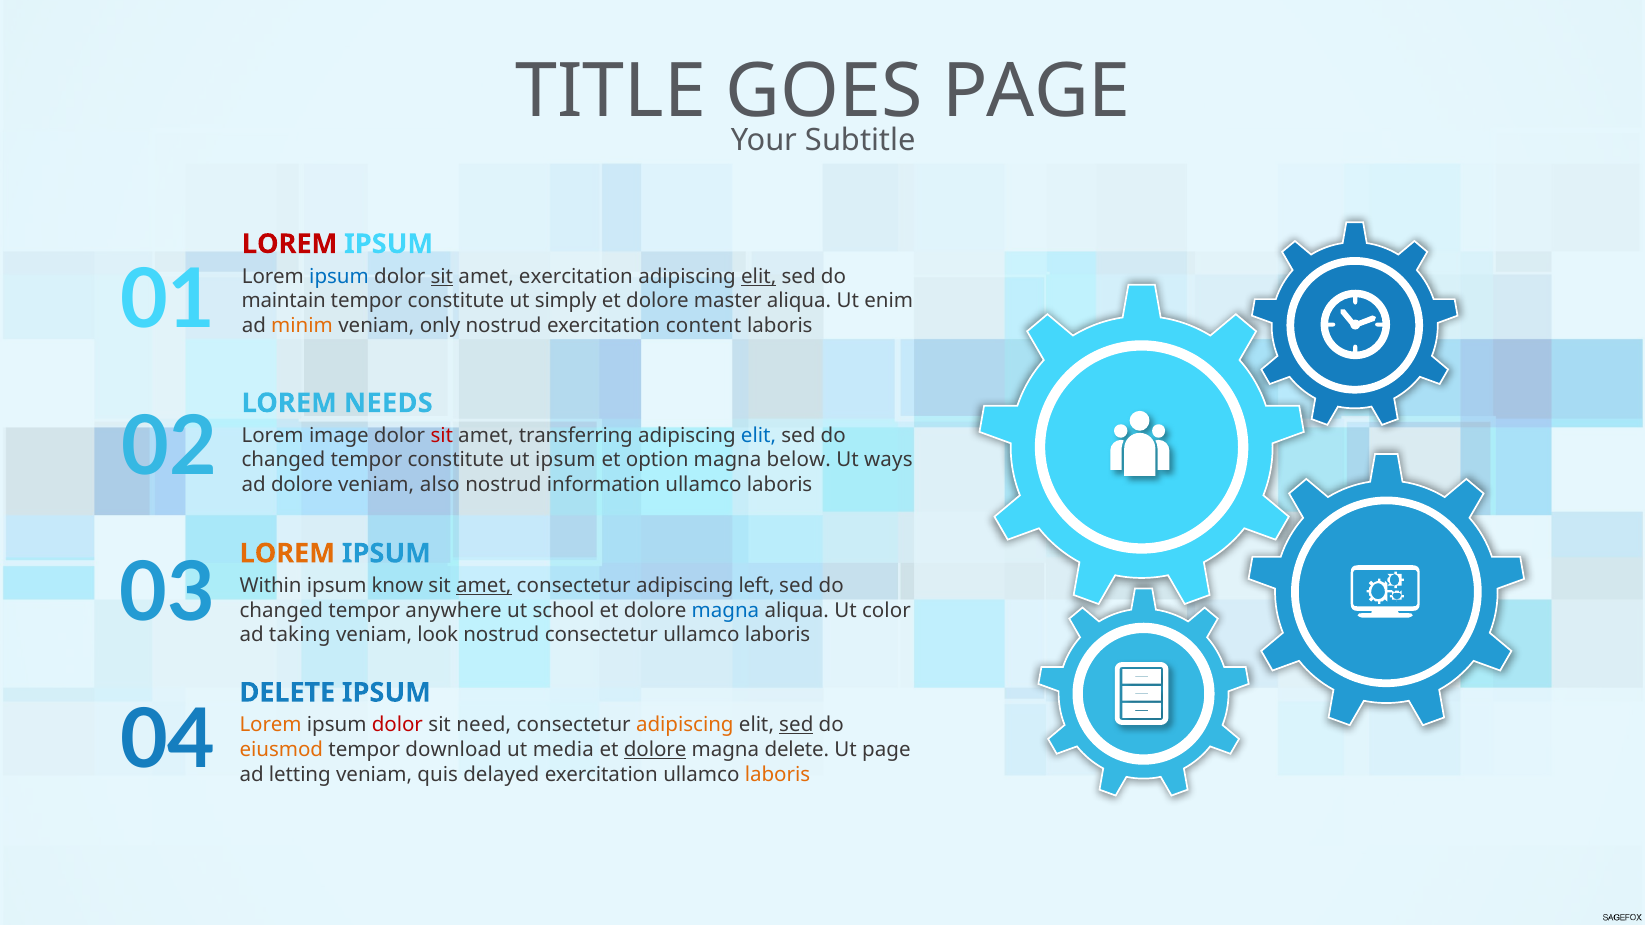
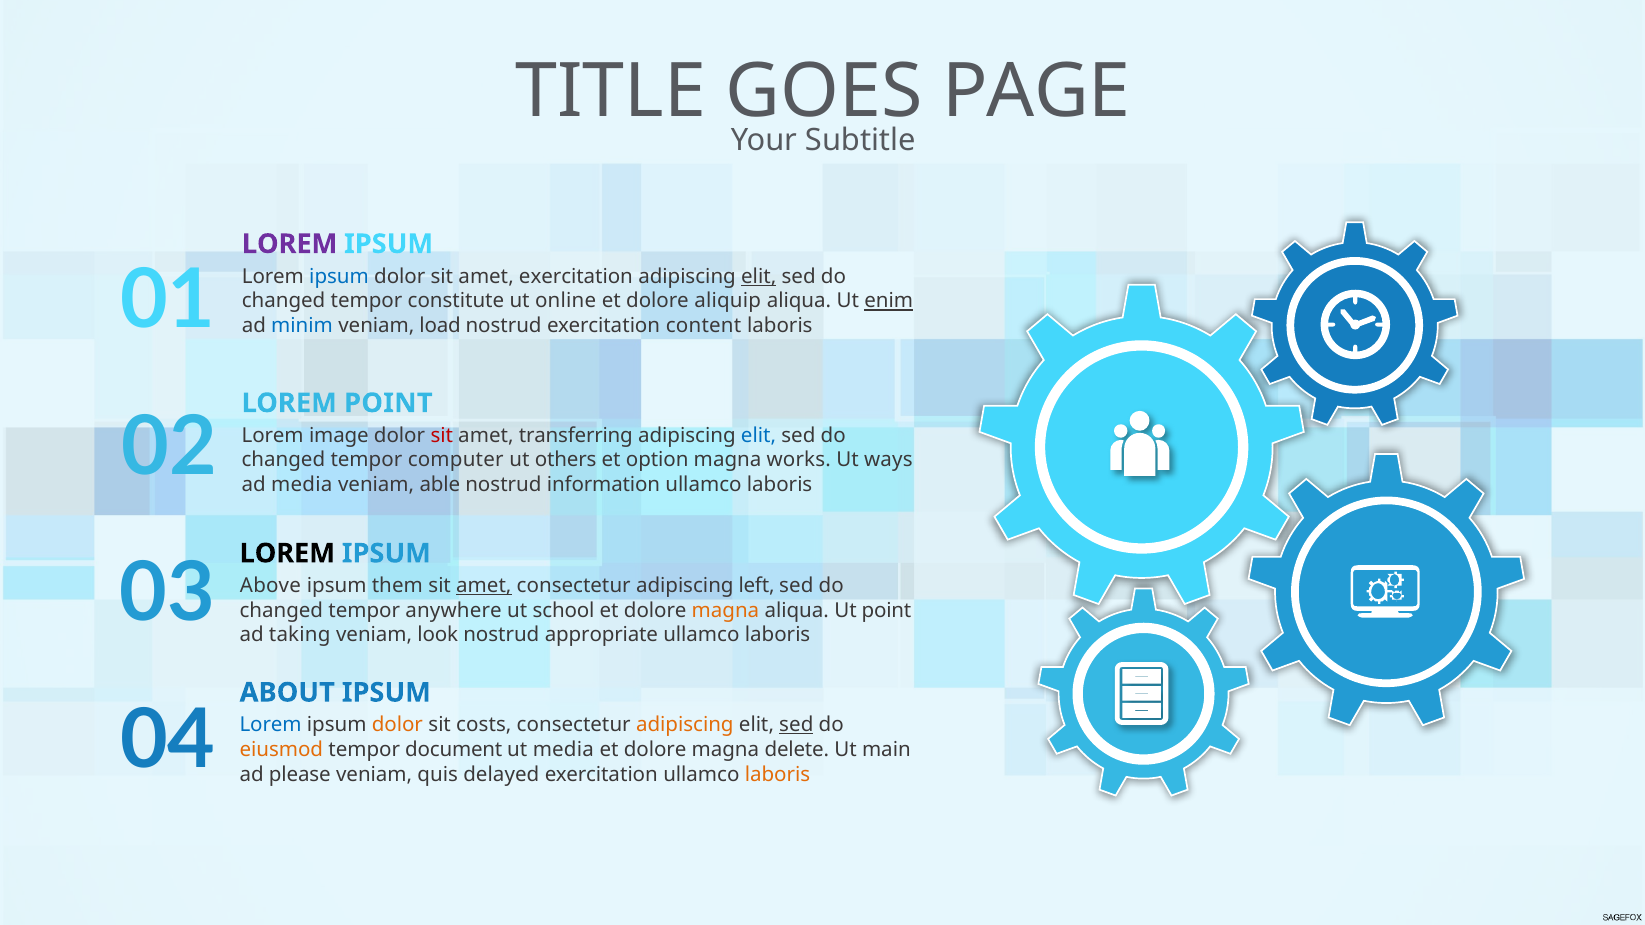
LOREM colour: red -> purple (290, 244)
sit underline: present -> none (442, 276)
maintain: maintain -> changed (284, 301)
simply: simply -> online (566, 301)
master: master -> aliquip (728, 301)
enim underline: none -> present (889, 301)
minim colour: orange -> blue (302, 326)
only: only -> load (440, 326)
LOREM NEEDS: NEEDS -> POINT (388, 403)
constitute: constitute -> computer (456, 460)
ut ipsum: ipsum -> others (566, 460)
below: below -> works (799, 460)
ad dolore: dolore -> media (302, 485)
also: also -> able (440, 485)
LOREM colour: orange -> black (287, 554)
Within: Within -> Above (270, 586)
know: know -> them (397, 586)
magna colour: blue -> orange (725, 611)
Ut color: color -> point (887, 611)
nostrud consectetur: consectetur -> appropriate (601, 635)
DELETE: DELETE -> ABOUT (287, 693)
Lorem colour: orange -> blue (271, 725)
dolor colour: red -> orange (397, 725)
need: need -> costs (484, 725)
download: download -> document (454, 750)
dolore underline: present -> none (655, 750)
Ut page: page -> main (886, 750)
letting: letting -> please (300, 775)
